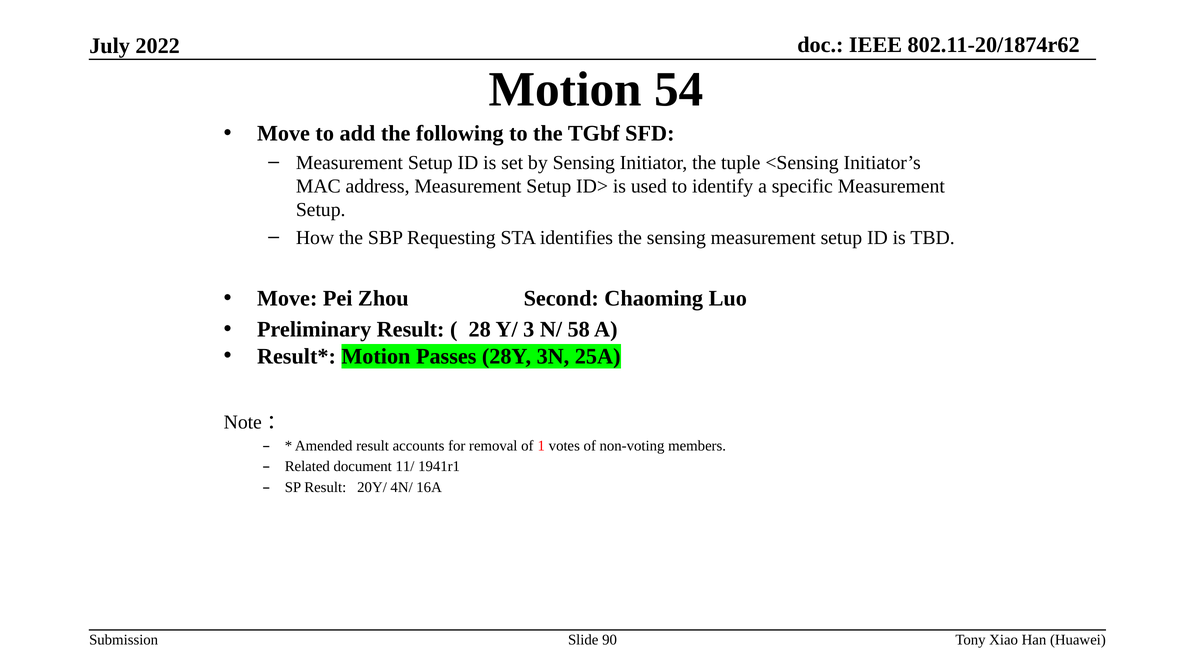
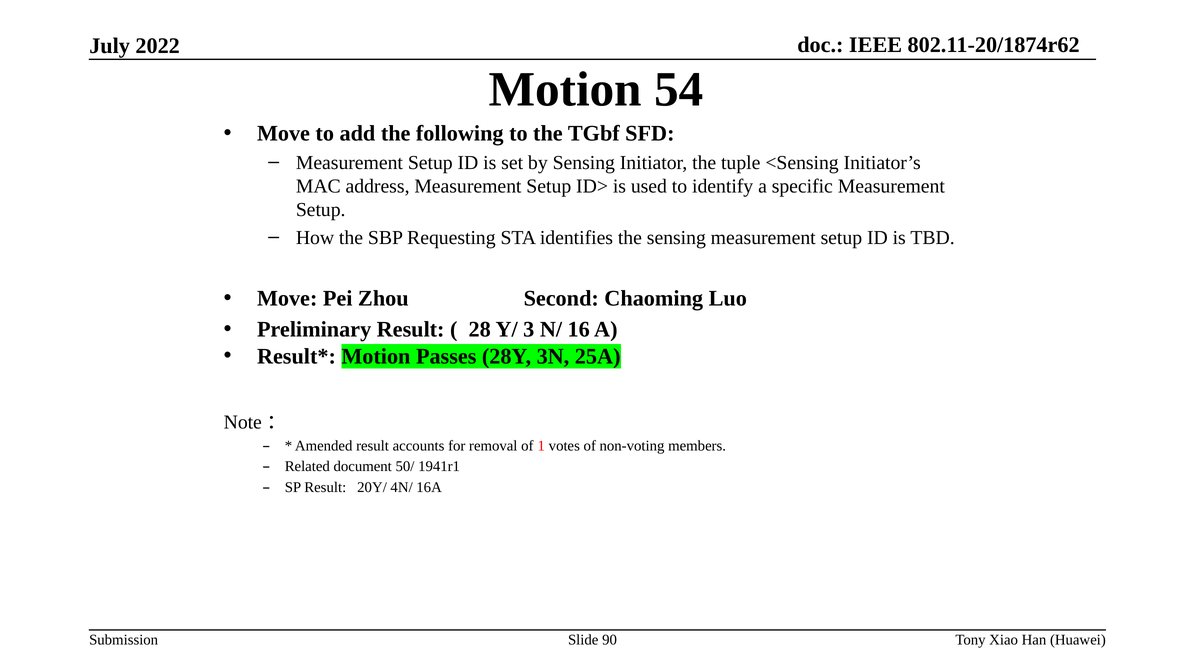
58: 58 -> 16 (579, 329)
11/: 11/ -> 50/ (405, 466)
